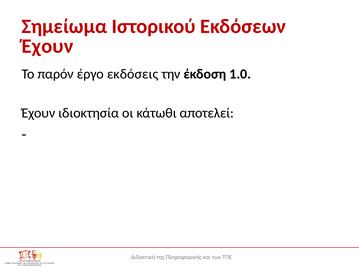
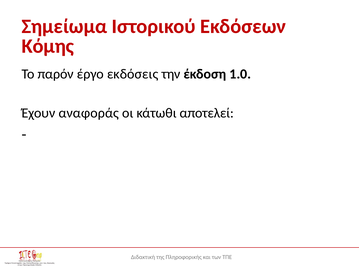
Έχουν: Έχουν -> Κόμης (48, 46)
ιδιοκτησία: ιδιοκτησία -> αναφοράς (89, 113)
